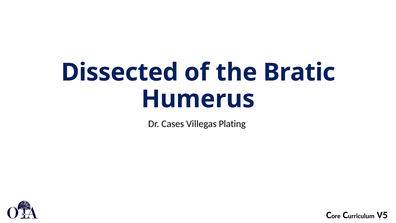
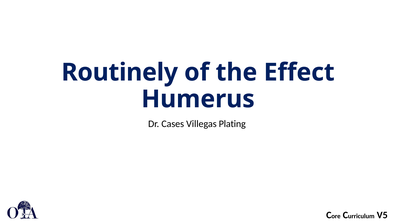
Dissected: Dissected -> Routinely (120, 72)
Bratic: Bratic -> Effect (299, 72)
